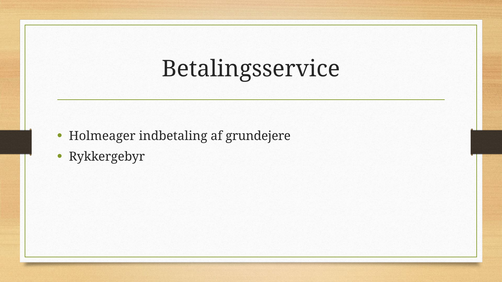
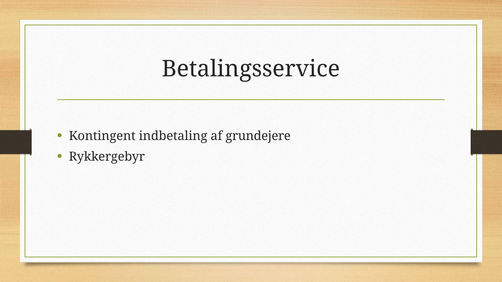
Holmeager: Holmeager -> Kontingent (102, 136)
